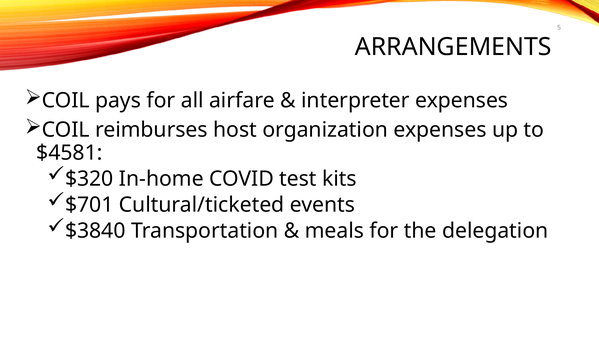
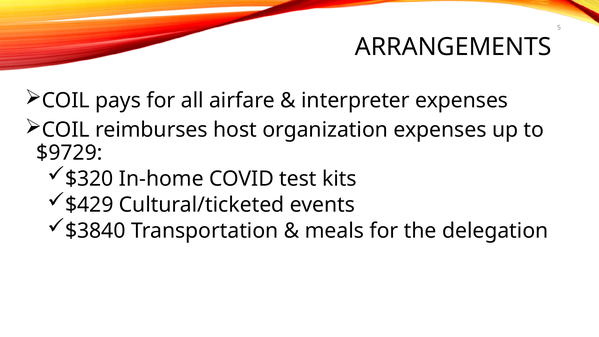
$4581: $4581 -> $9729 (69, 153)
$701: $701 -> $429 (89, 205)
